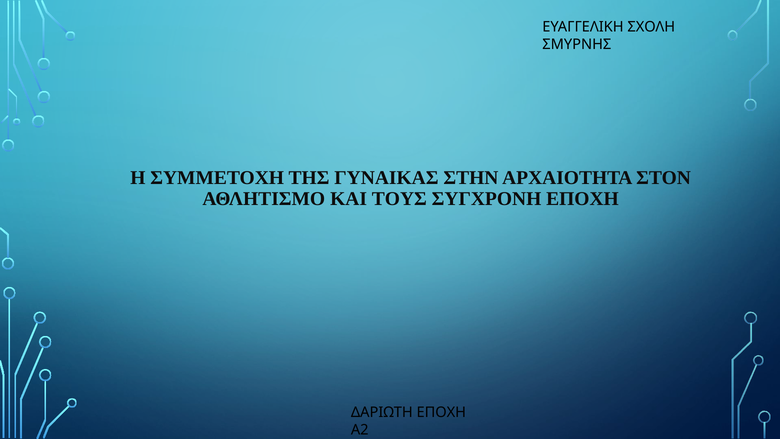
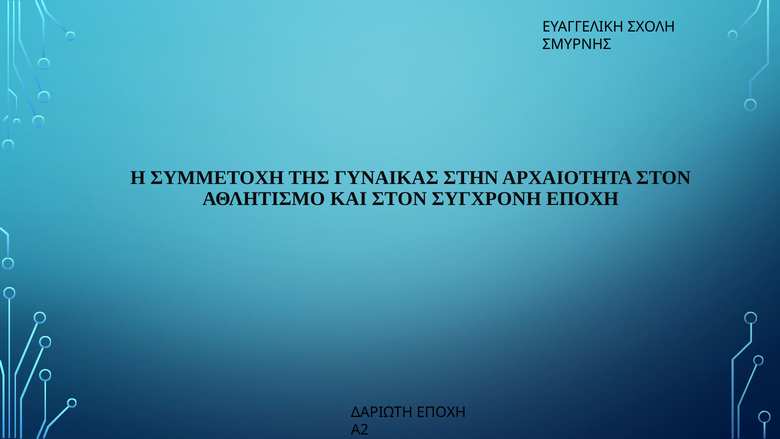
ΚΑΙ ΤΟΥΣ: ΤΟΥΣ -> ΣΤΟΝ (399, 199)
